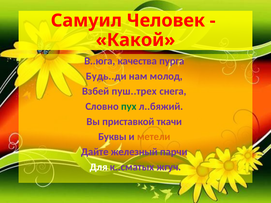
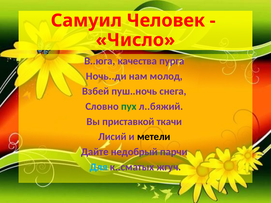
Какой: Какой -> Число (135, 40)
Будь..ди: Будь..ди -> Ночь..ди (106, 76)
пуш..трех: пуш..трех -> пуш..ночь (134, 91)
Буквы: Буквы -> Лисий (112, 137)
метели colour: orange -> black (154, 137)
железный: железный -> недобрый (134, 152)
Для colour: white -> light blue (99, 167)
